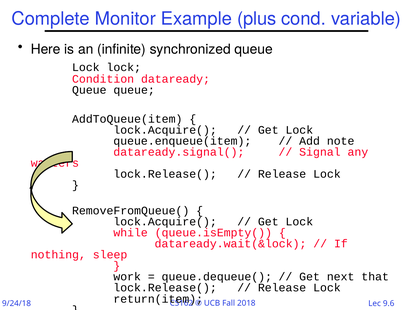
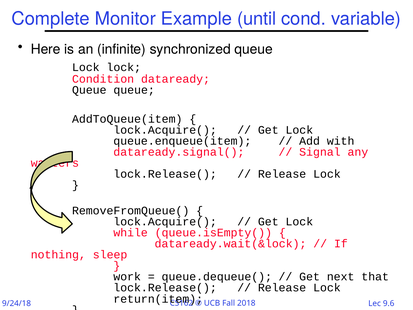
plus: plus -> until (257, 19)
note: note -> with (341, 141)
